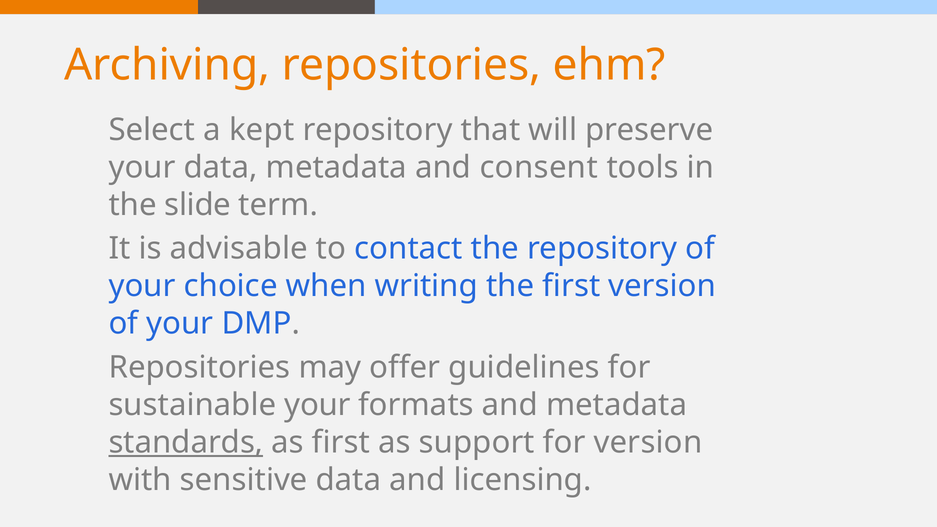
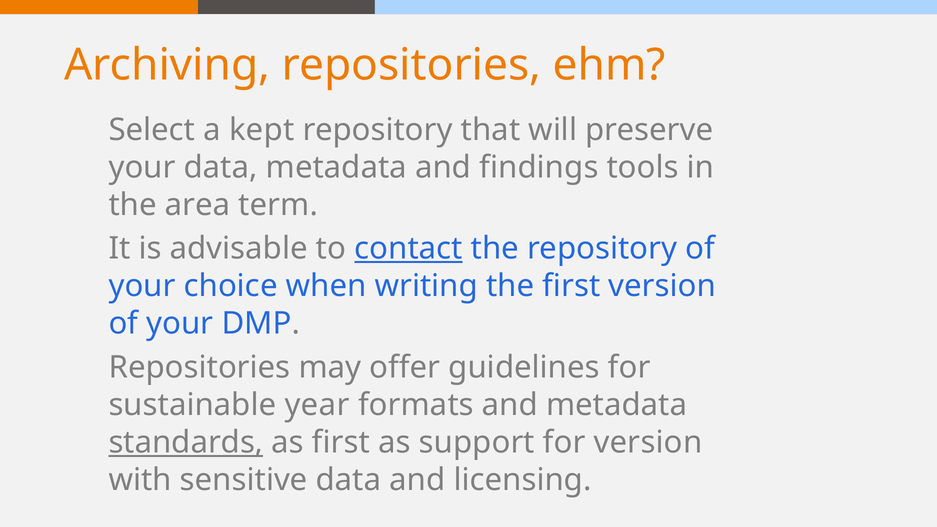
consent: consent -> findings (539, 167)
slide: slide -> area (198, 205)
contact underline: none -> present (409, 249)
sustainable your: your -> year (317, 405)
